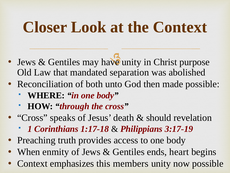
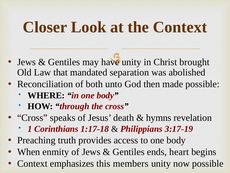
purpose: purpose -> brought (195, 62)
should: should -> hymns (159, 117)
